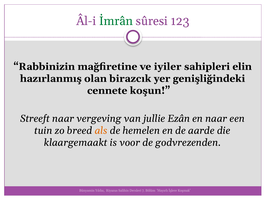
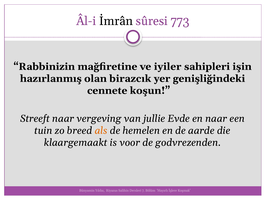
İmrân colour: green -> black (116, 21)
123: 123 -> 773 (180, 21)
elin: elin -> işin (242, 66)
Ezân: Ezân -> Evde (179, 118)
